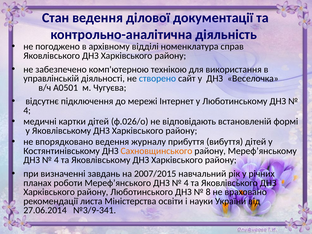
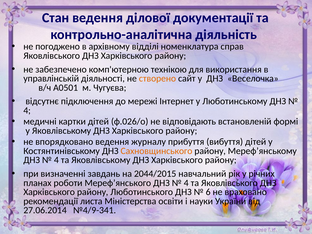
створено colour: blue -> orange (157, 79)
2007/2015: 2007/2015 -> 2044/2015 (155, 174)
8: 8 -> 6 (208, 192)
№3/9-341: №3/9-341 -> №4/9-341 (95, 210)
